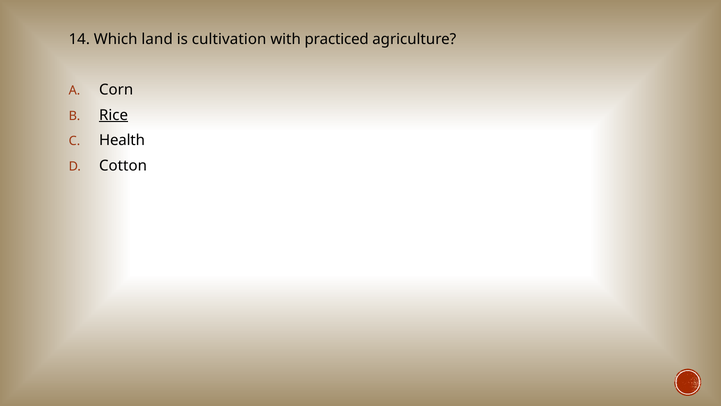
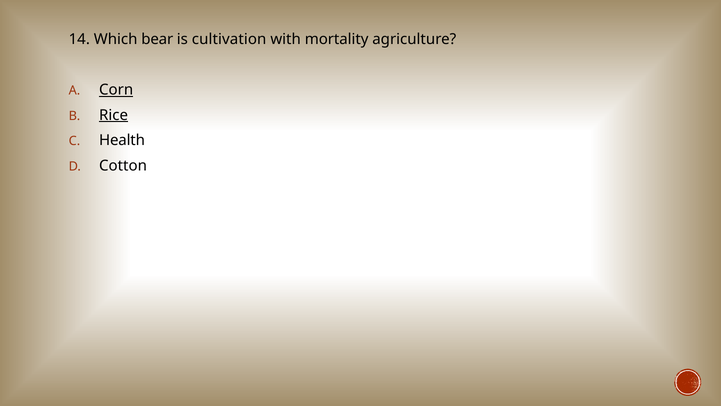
land: land -> bear (157, 39)
practiced: practiced -> mortality (337, 39)
Corn underline: none -> present (116, 90)
